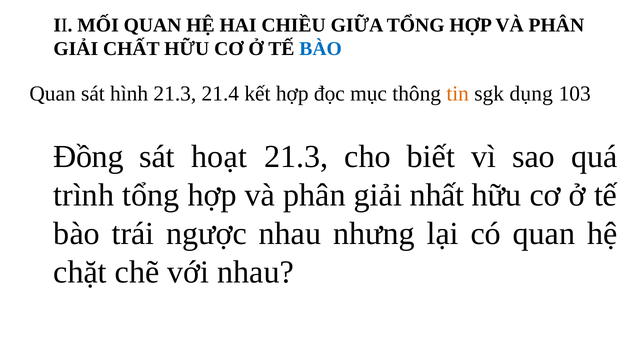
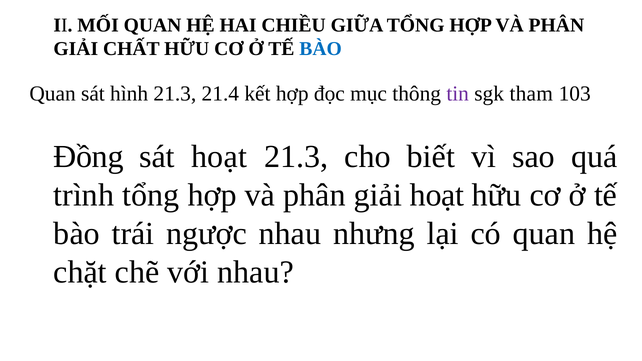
tin colour: orange -> purple (458, 94)
dụng: dụng -> tham (531, 94)
giải nhất: nhất -> hoạt (437, 195)
